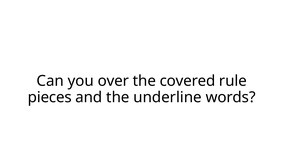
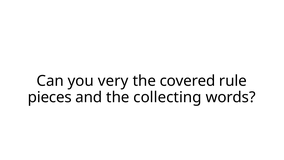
over: over -> very (113, 81)
underline: underline -> collecting (167, 97)
